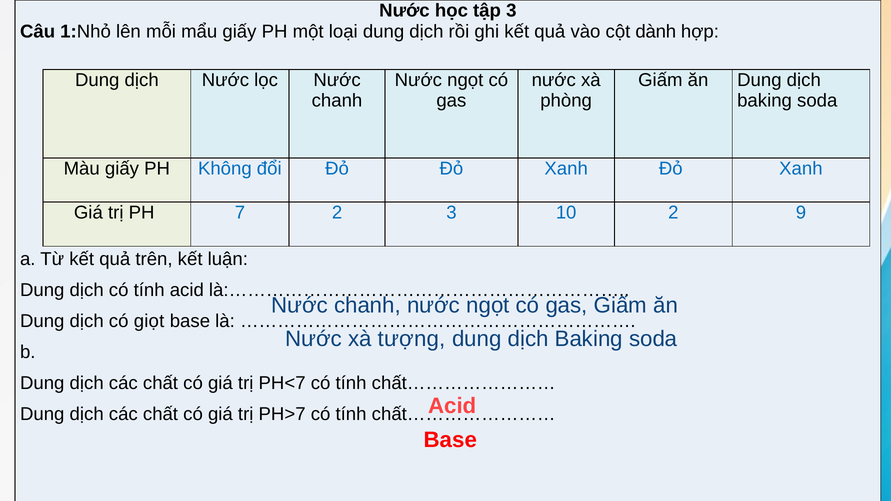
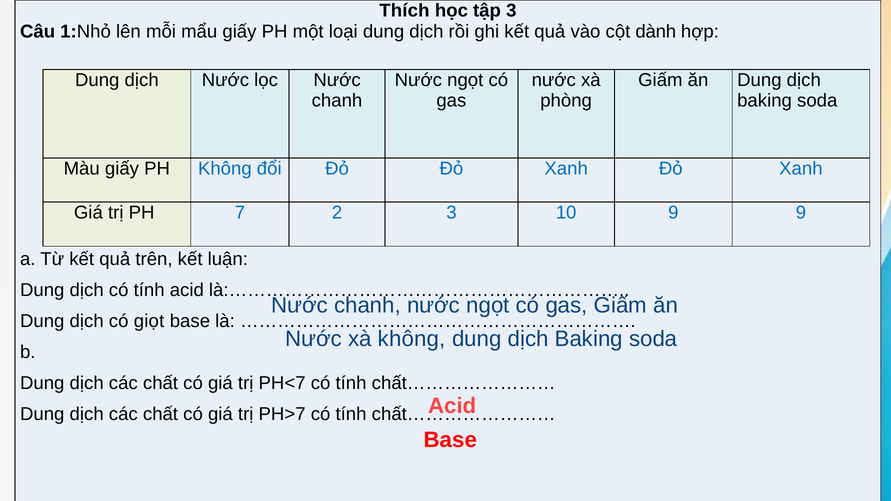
Nước: Nước -> Thích (404, 11)
10 2: 2 -> 9 (673, 213)
xà tượng: tượng -> không (412, 339)
